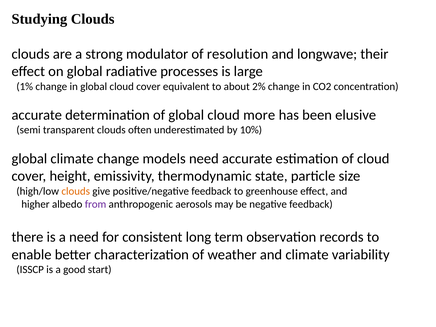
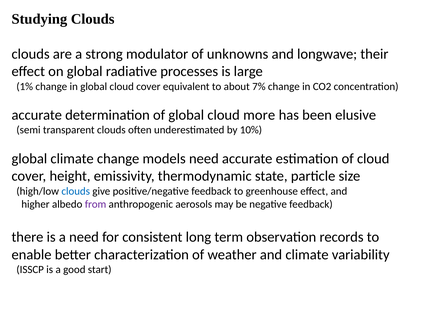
resolution: resolution -> unknowns (238, 54)
2%: 2% -> 7% (259, 86)
clouds colour: orange -> blue (76, 191)
